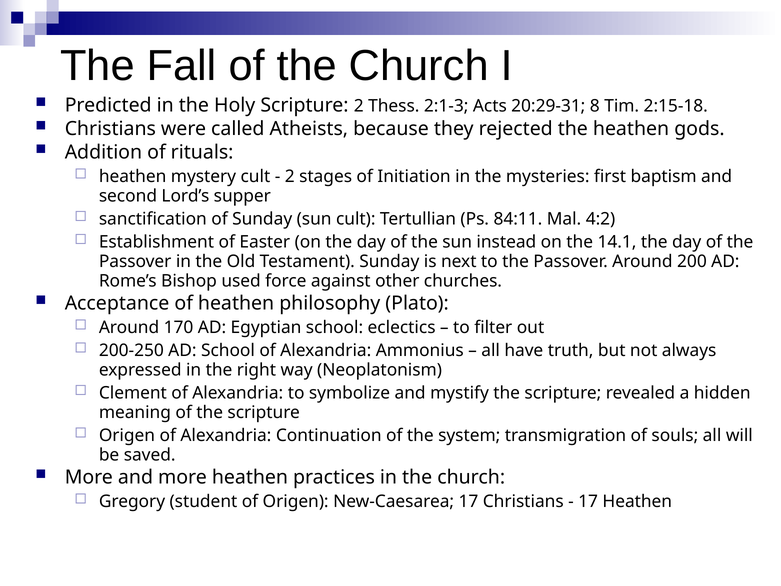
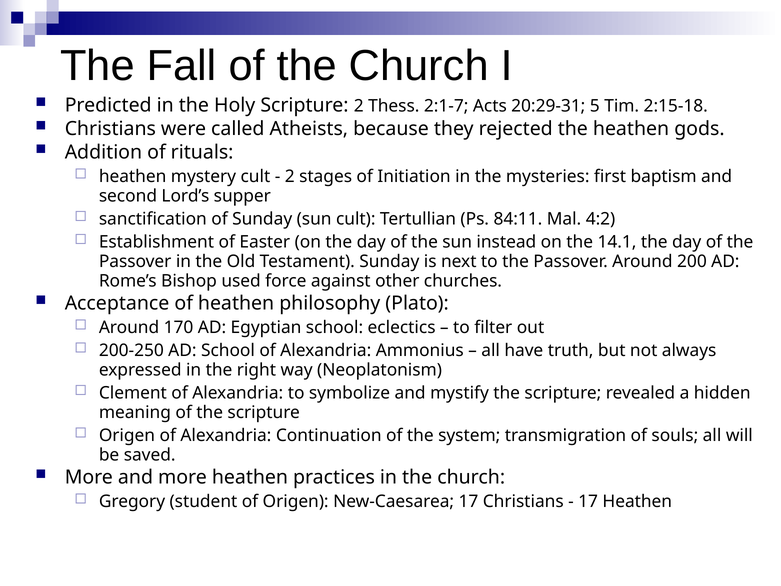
2:1-3: 2:1-3 -> 2:1-7 (446, 106)
8: 8 -> 5 (595, 106)
